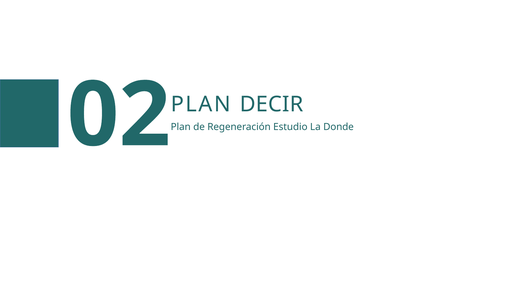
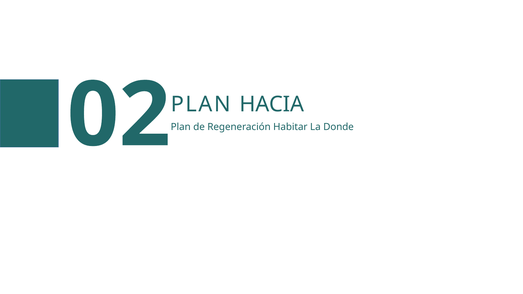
DECIR: DECIR -> HACIA (272, 104)
Estudio: Estudio -> Habitar (290, 127)
